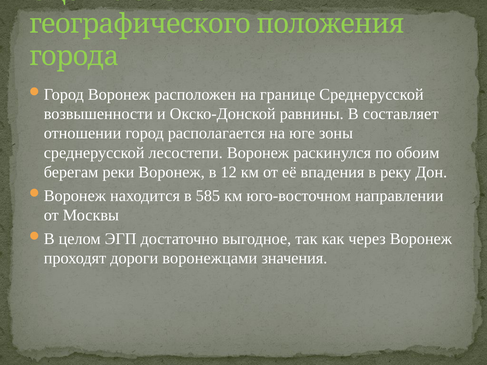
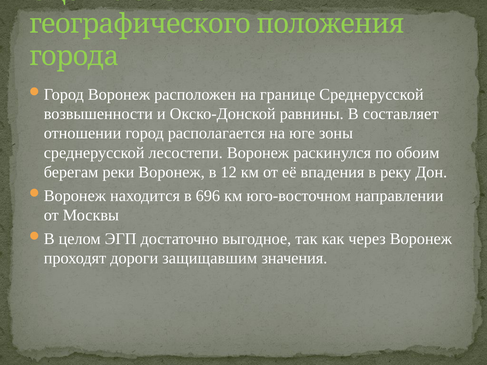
585: 585 -> 696 (208, 196)
воронежцами: воронежцами -> защищавшим (210, 258)
